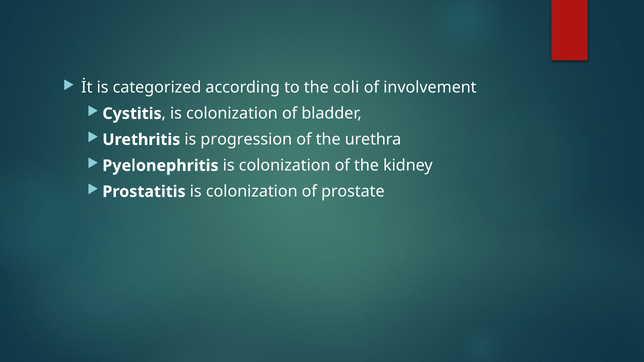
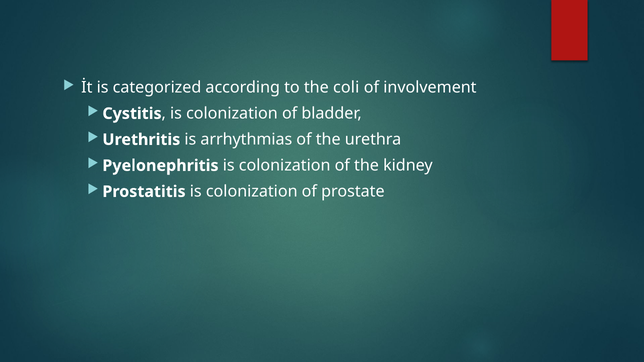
progression: progression -> arrhythmias (246, 140)
